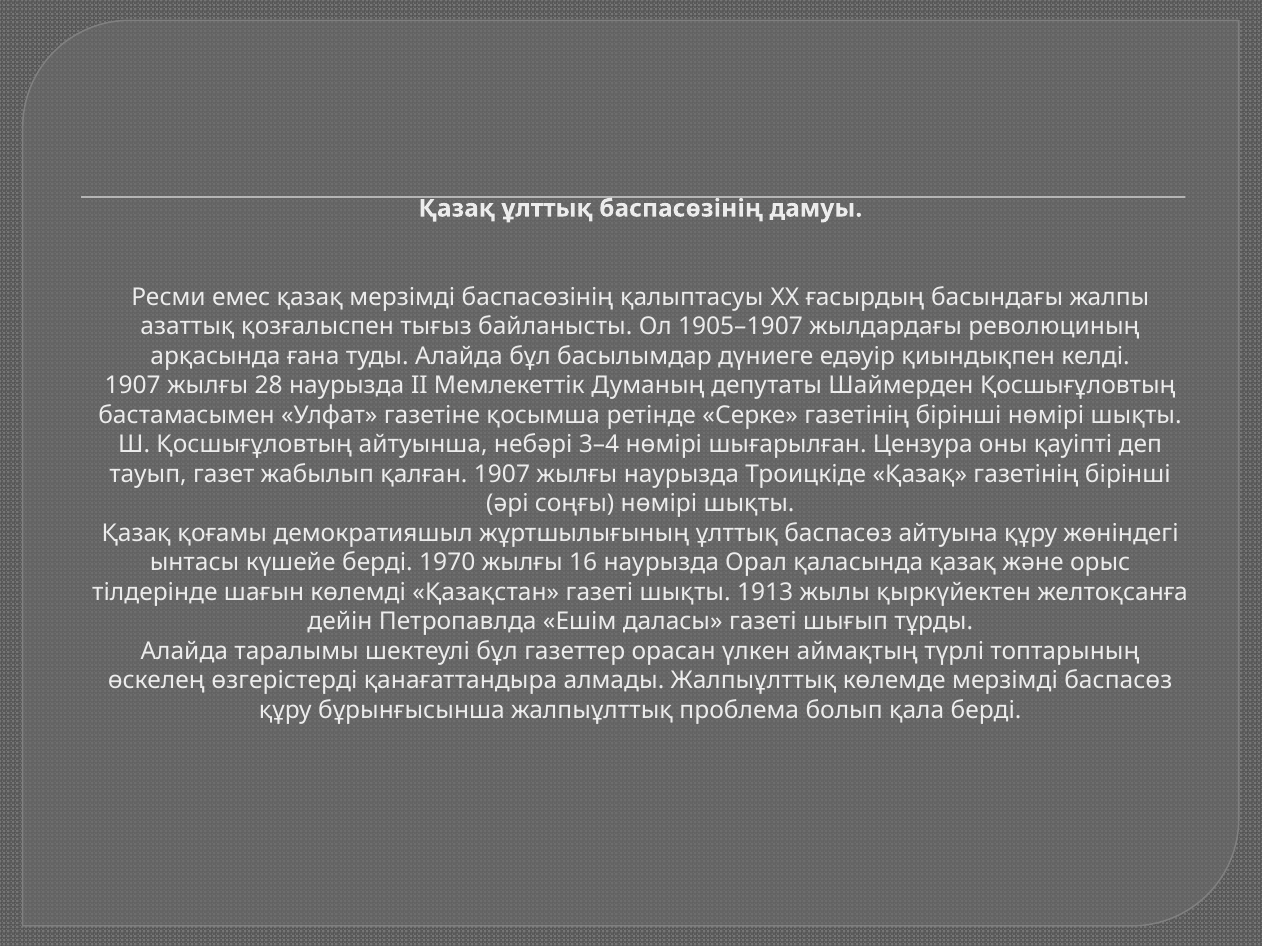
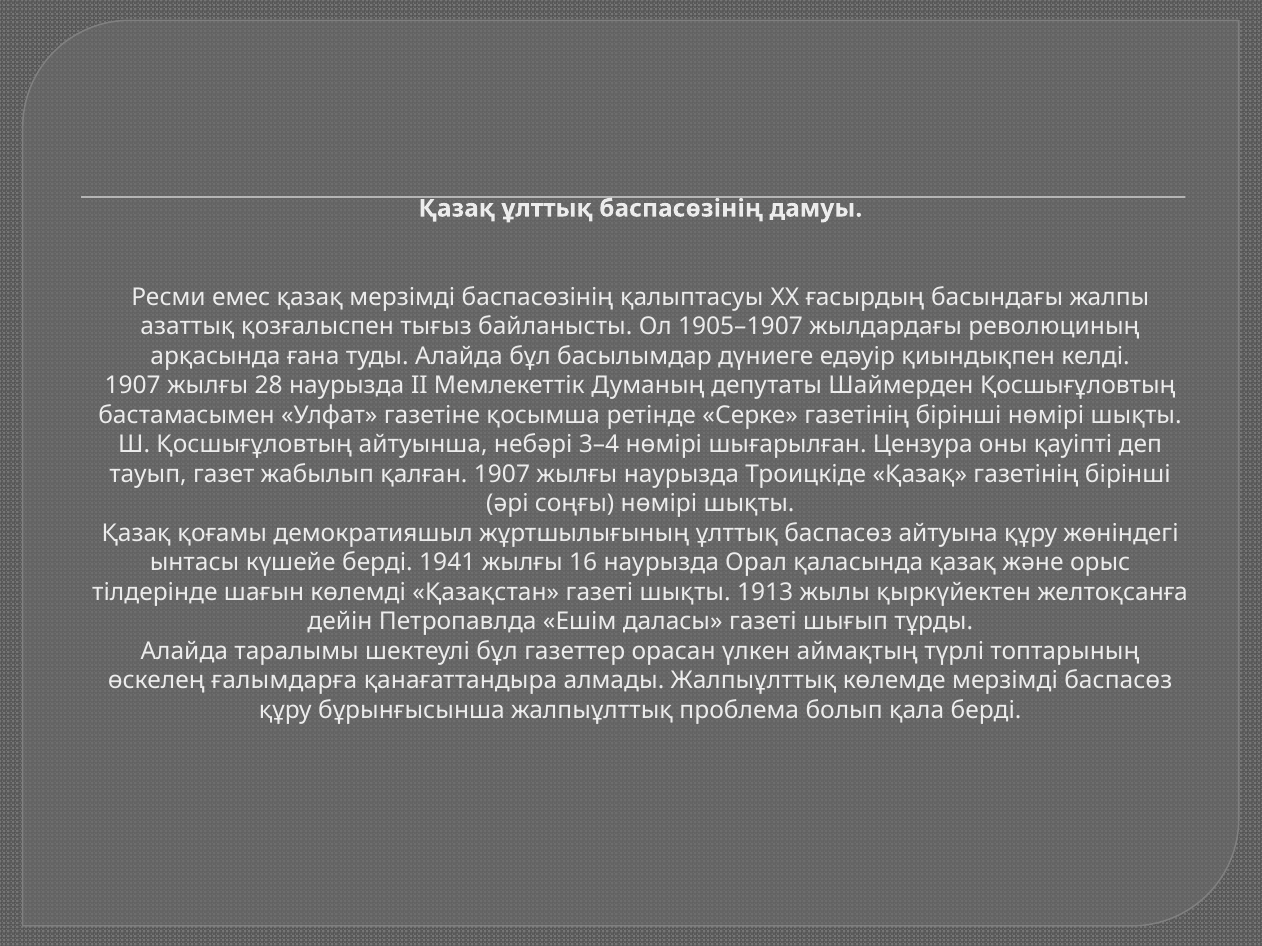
1970: 1970 -> 1941 (447, 563)
өзгерістерді: өзгерістерді -> ғалымдарға (284, 681)
